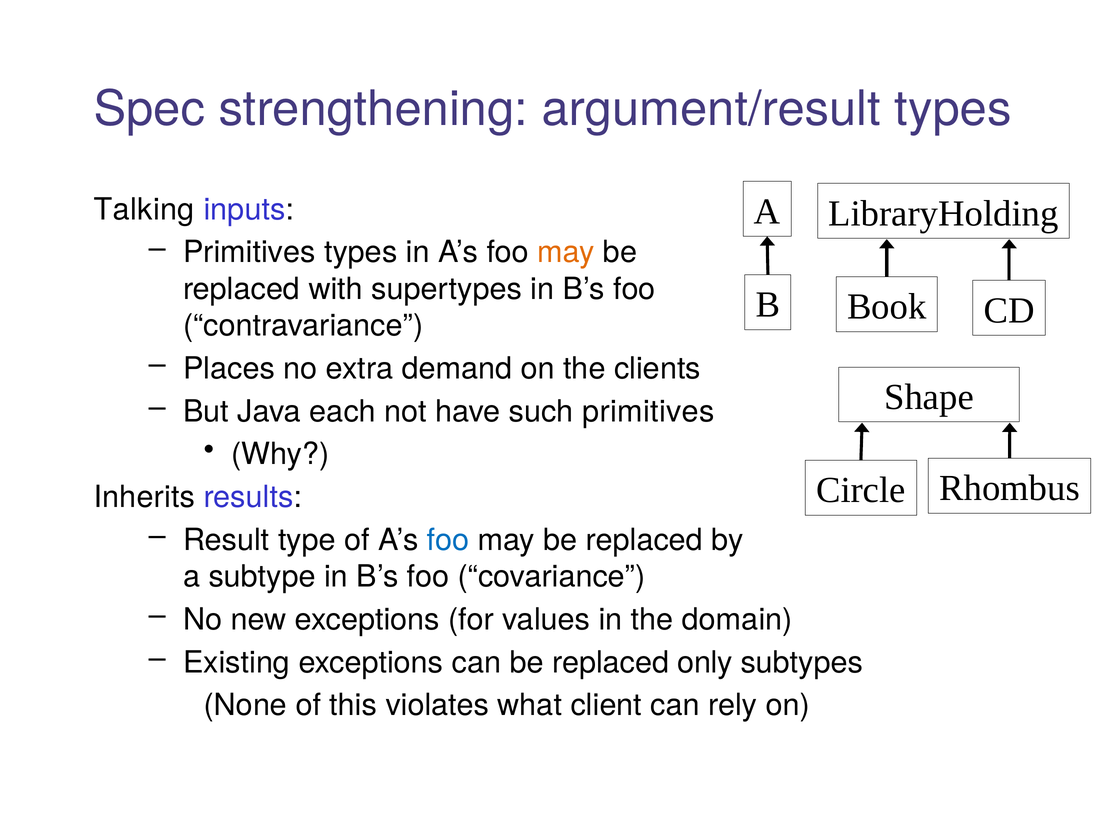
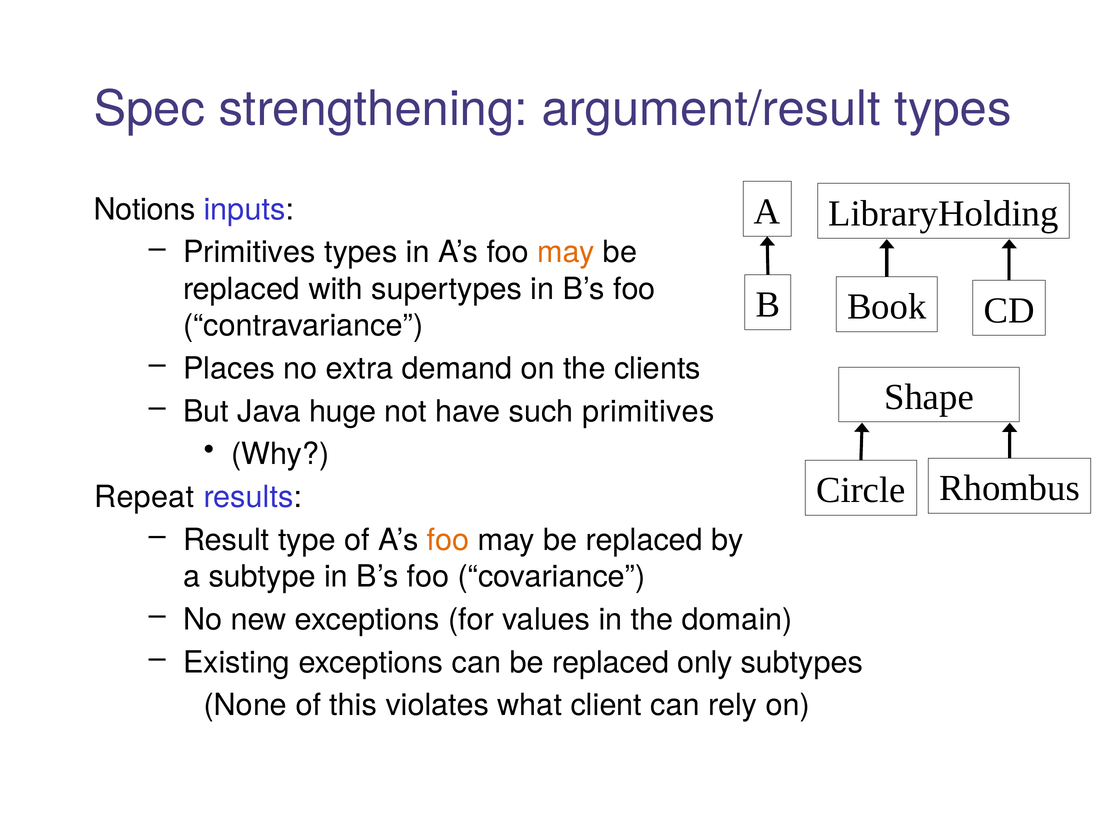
Talking: Talking -> Notions (145, 209)
each: each -> huge (343, 411)
Inherits: Inherits -> Repeat (144, 497)
foo colour: blue -> orange (448, 540)
